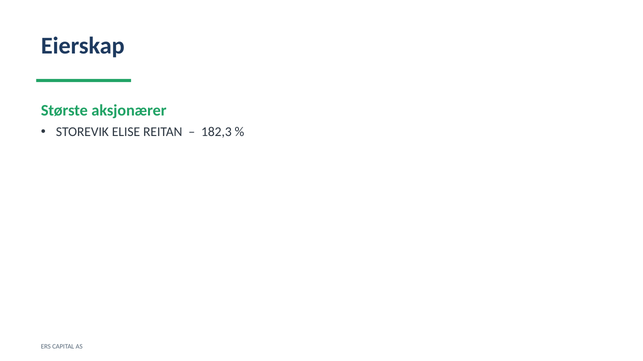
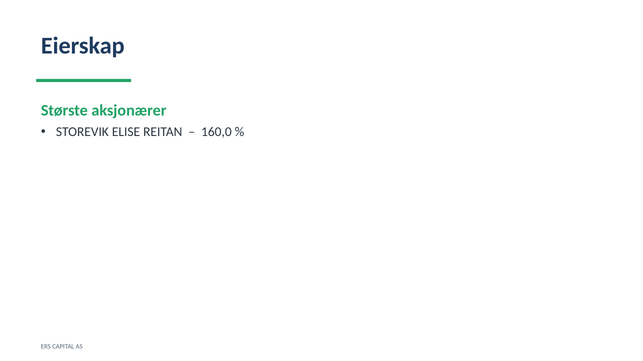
182,3: 182,3 -> 160,0 (216, 132)
